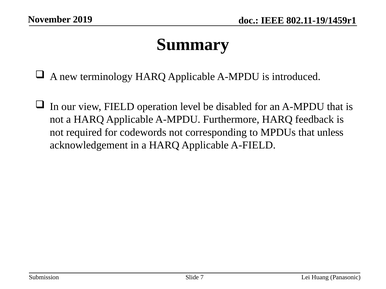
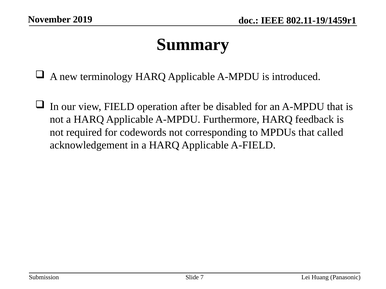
level: level -> after (190, 107)
unless: unless -> called (330, 133)
